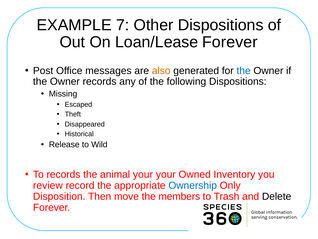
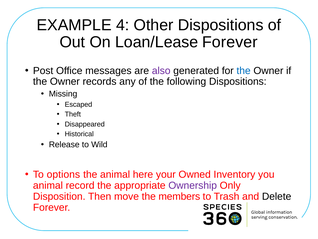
7: 7 -> 4 (123, 25)
also colour: orange -> purple (161, 71)
To records: records -> options (63, 174)
animal your: your -> here (143, 174)
review: review -> animal (48, 185)
Ownership colour: blue -> purple (193, 185)
